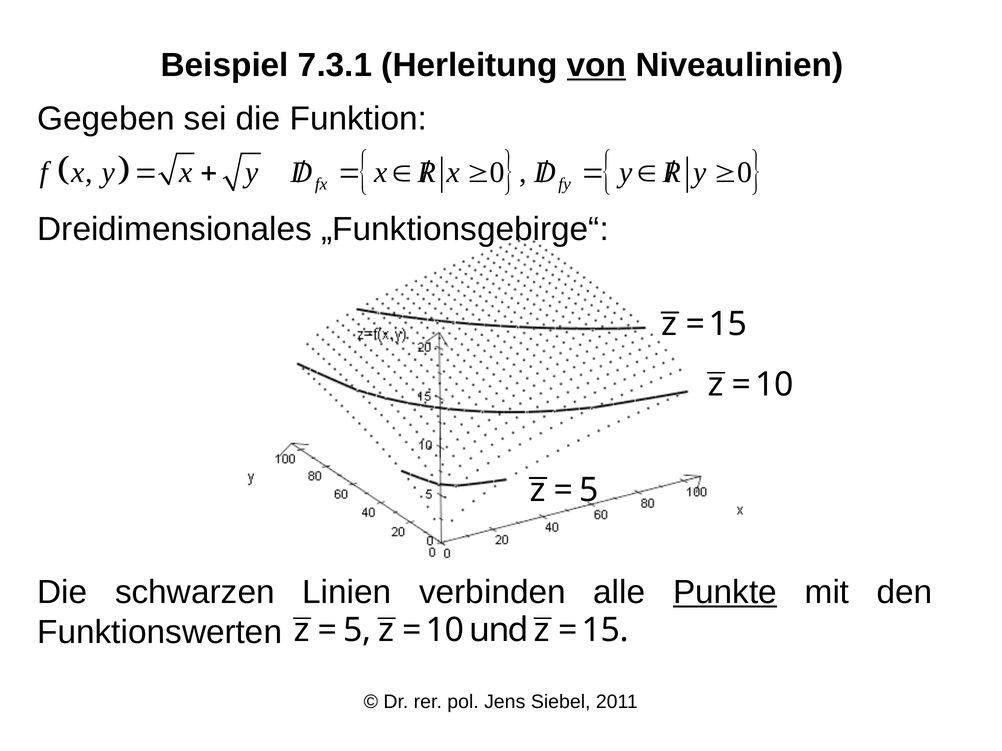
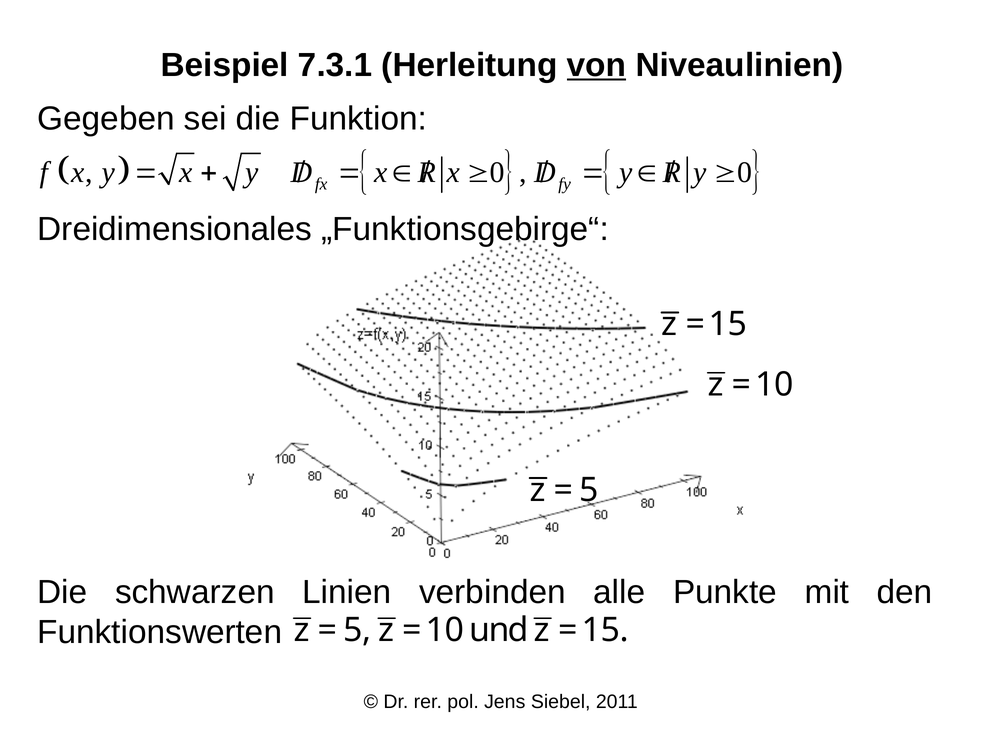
Punkte underline: present -> none (725, 592)
